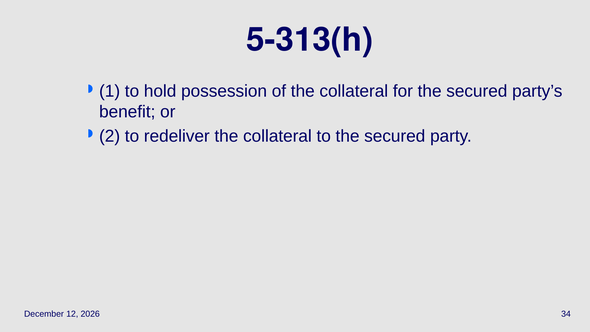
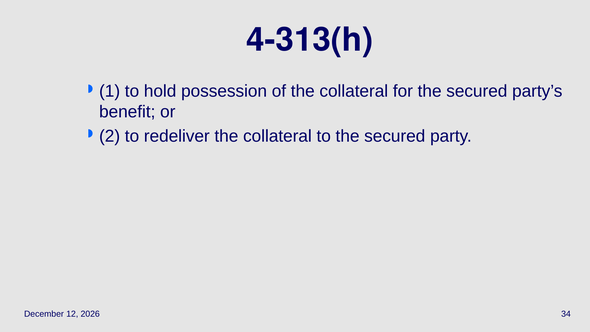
5-313(h: 5-313(h -> 4-313(h (310, 40)
